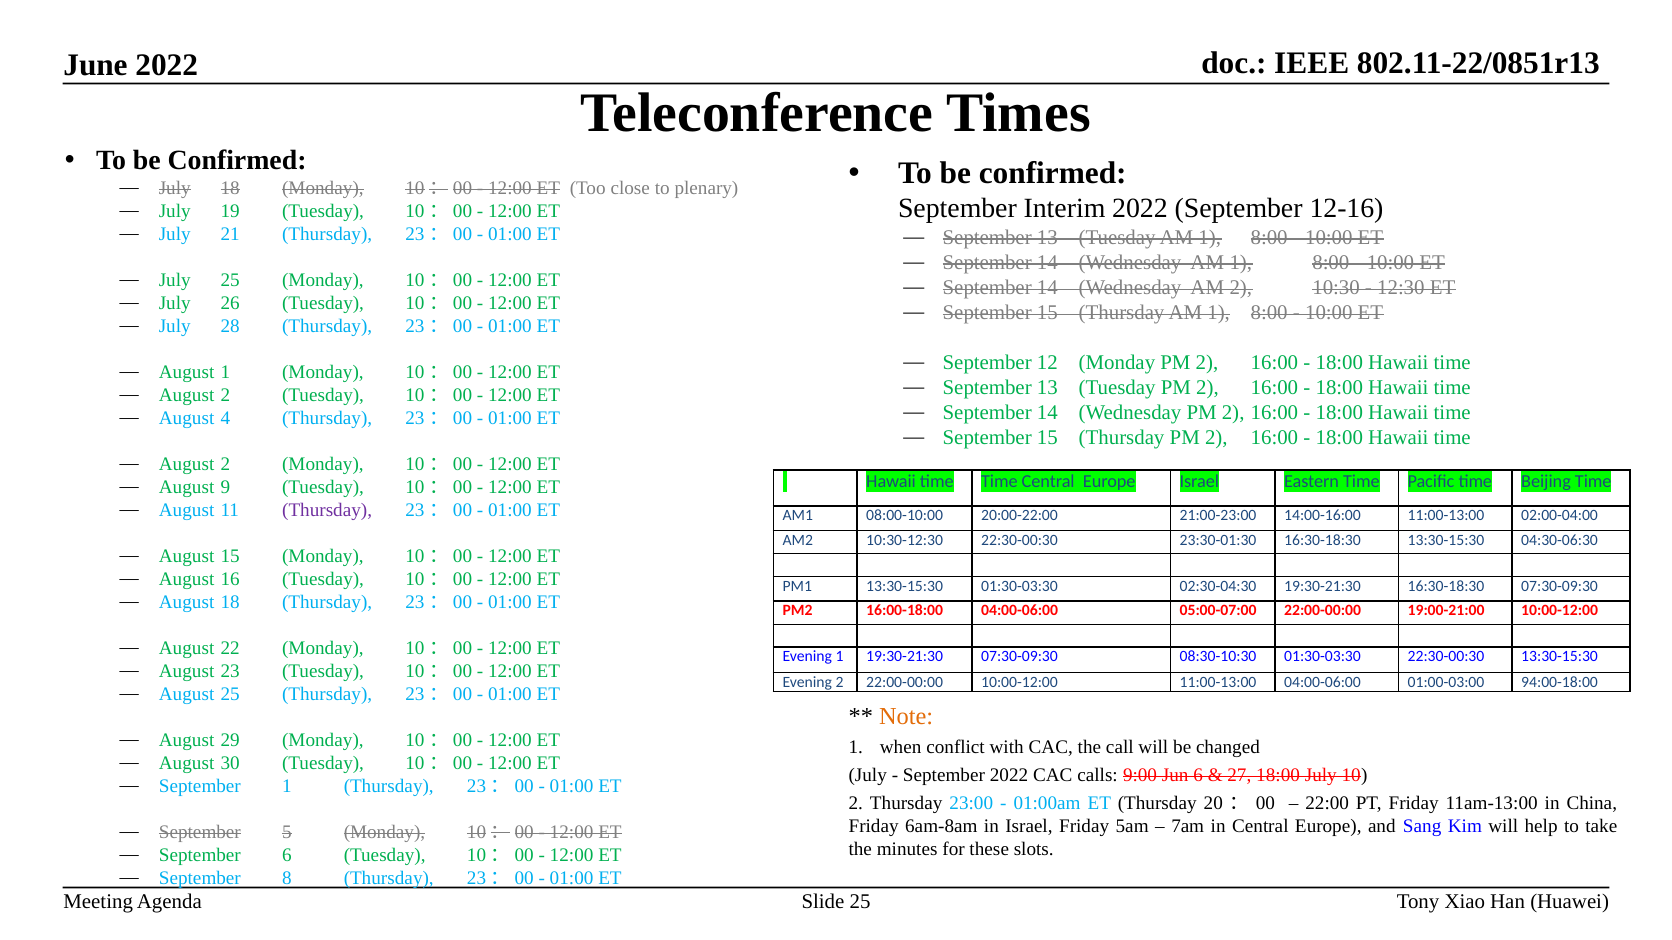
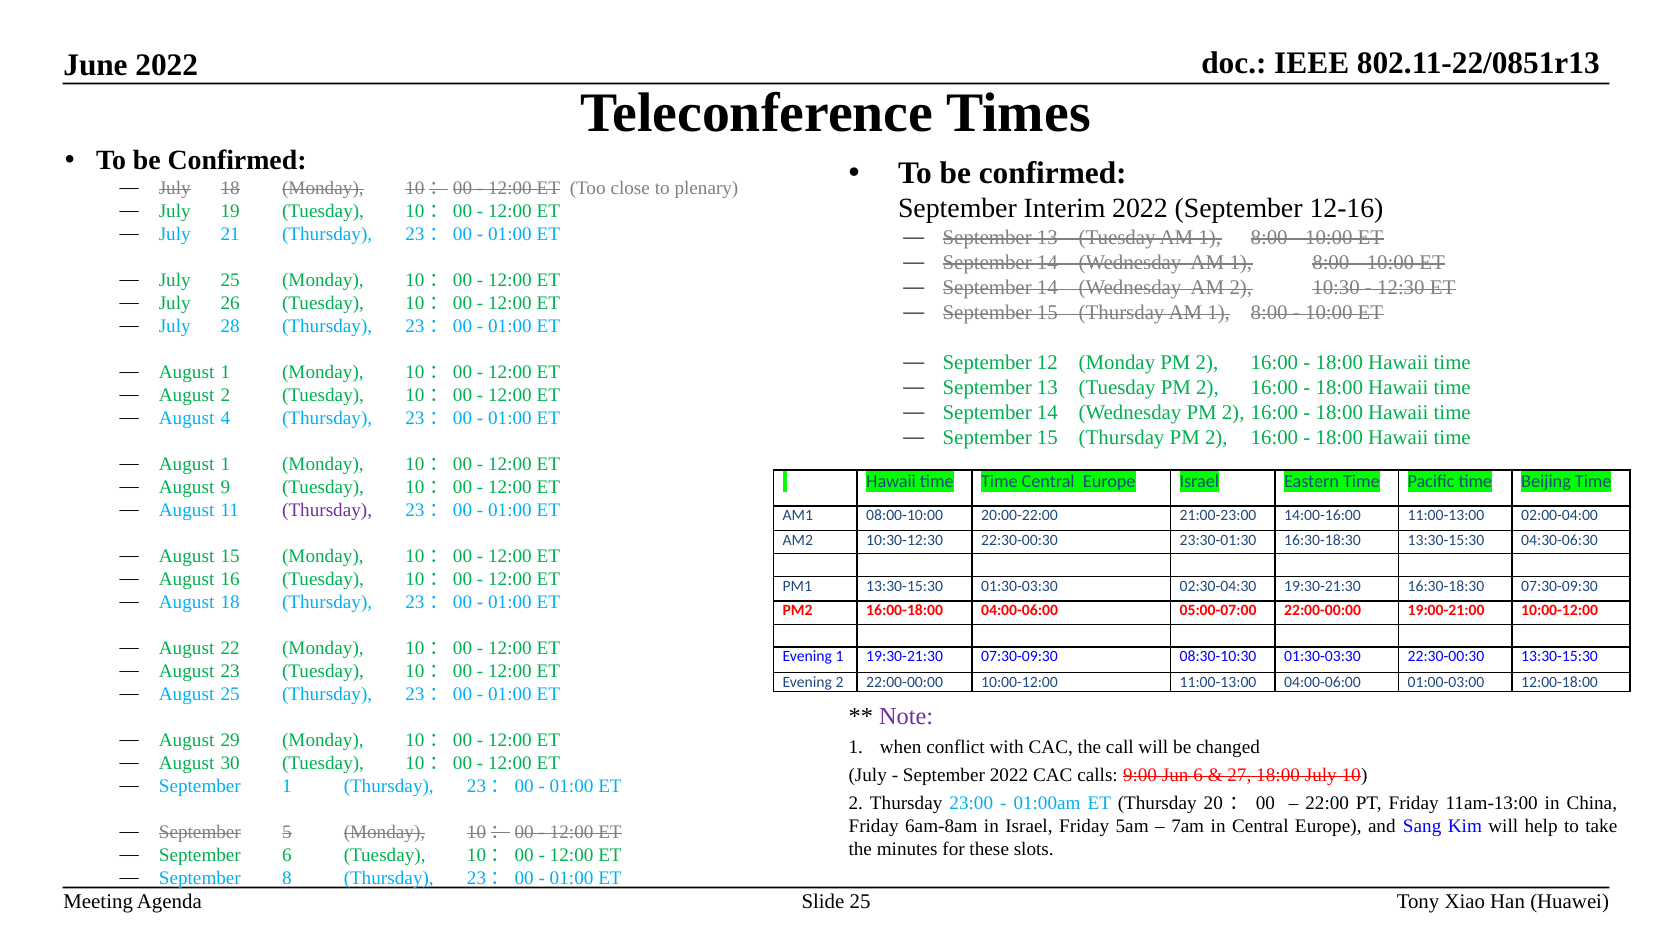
2: 2 -> 1 (225, 465)
94:00-18:00: 94:00-18:00 -> 12:00-18:00 (1560, 683)
Note colour: orange -> purple (906, 717)
